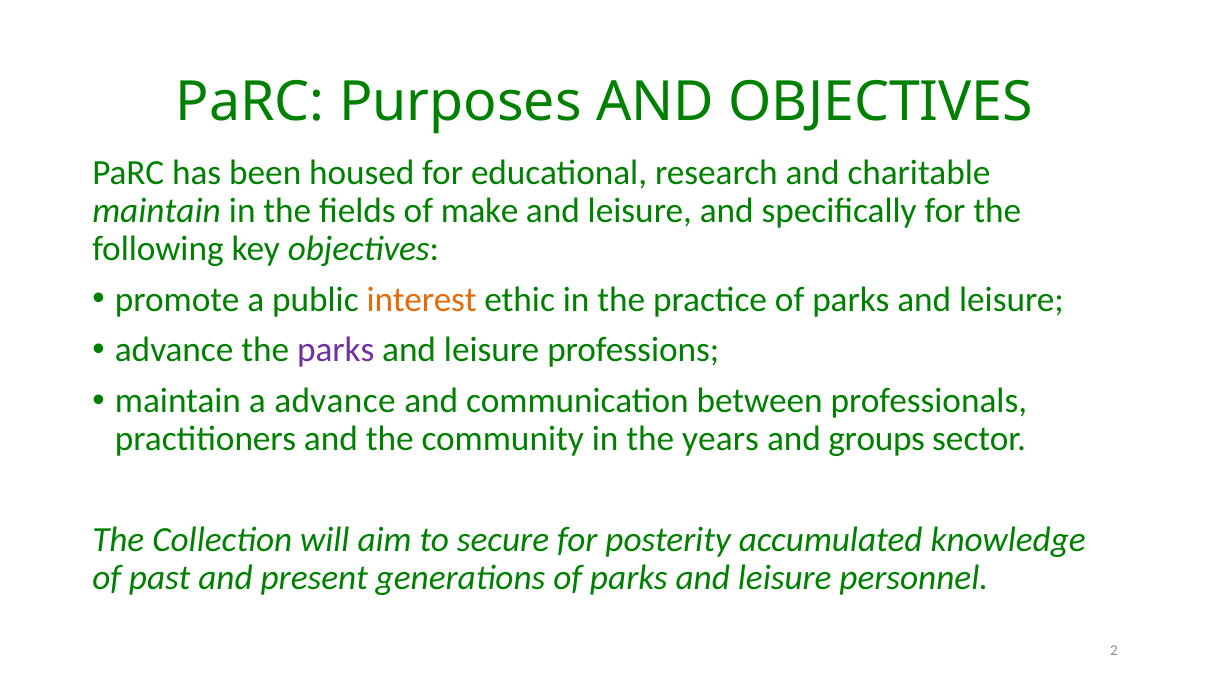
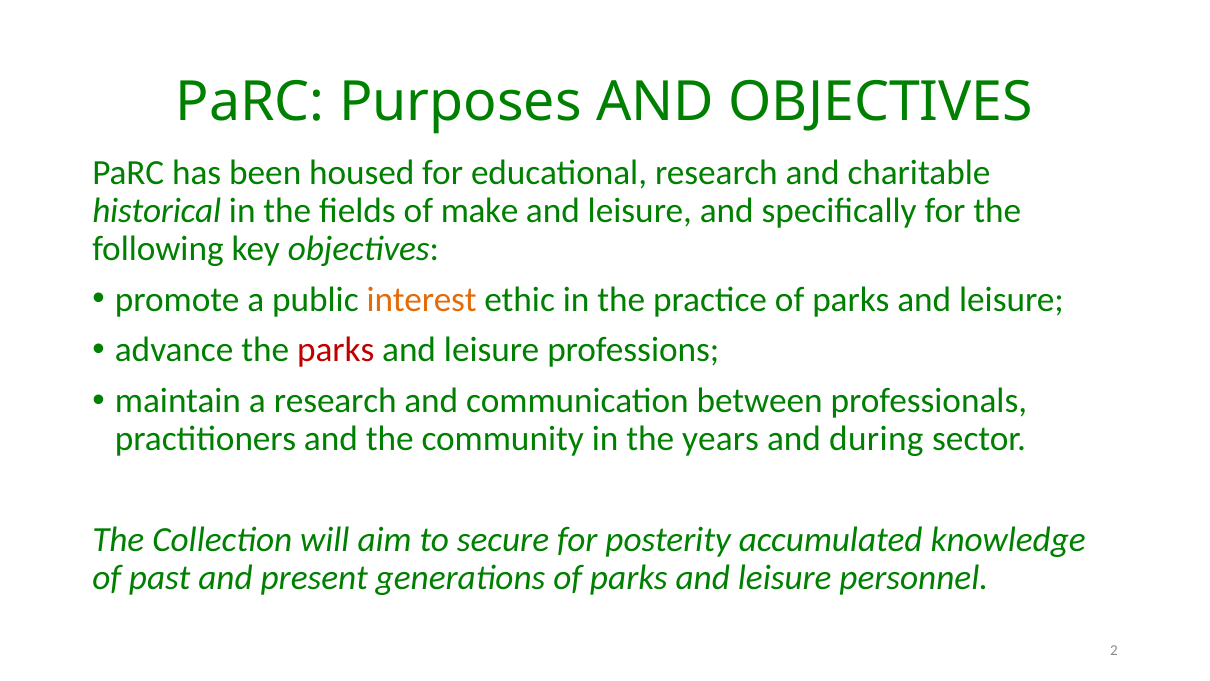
maintain: maintain -> historical (157, 210)
parks colour: purple -> red (336, 350)
a advance: advance -> research (335, 401)
groups: groups -> during (876, 439)
